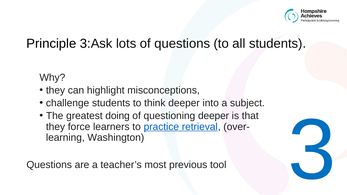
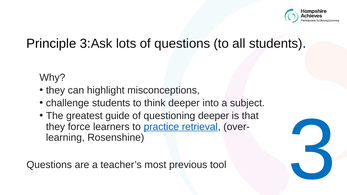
doing: doing -> guide (118, 116)
Washington: Washington -> Rosenshine (116, 138)
